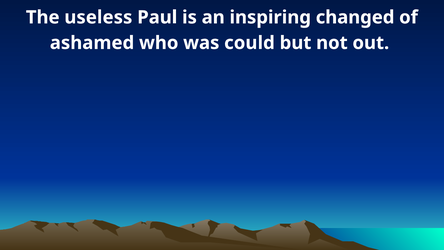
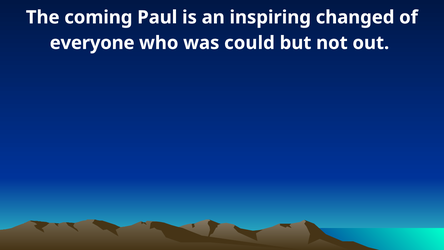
useless: useless -> coming (98, 17)
ashamed: ashamed -> everyone (92, 43)
